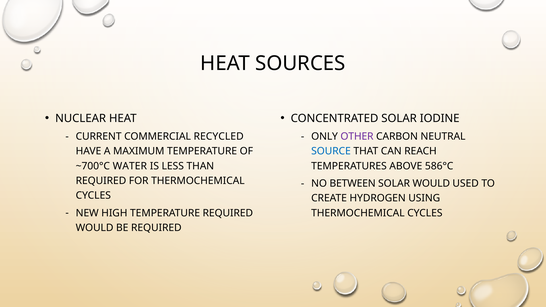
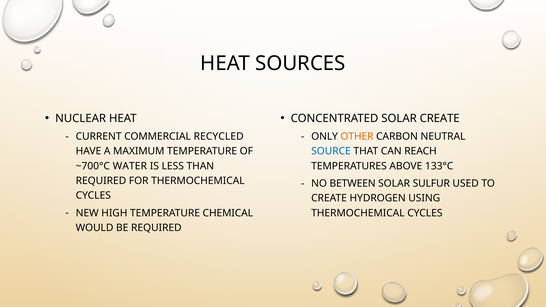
SOLAR IODINE: IODINE -> CREATE (440, 118)
OTHER colour: purple -> orange (357, 137)
586°C: 586°C -> 133°C (439, 166)
SOLAR WOULD: WOULD -> SULFUR (431, 184)
TEMPERATURE REQUIRED: REQUIRED -> CHEMICAL (228, 213)
